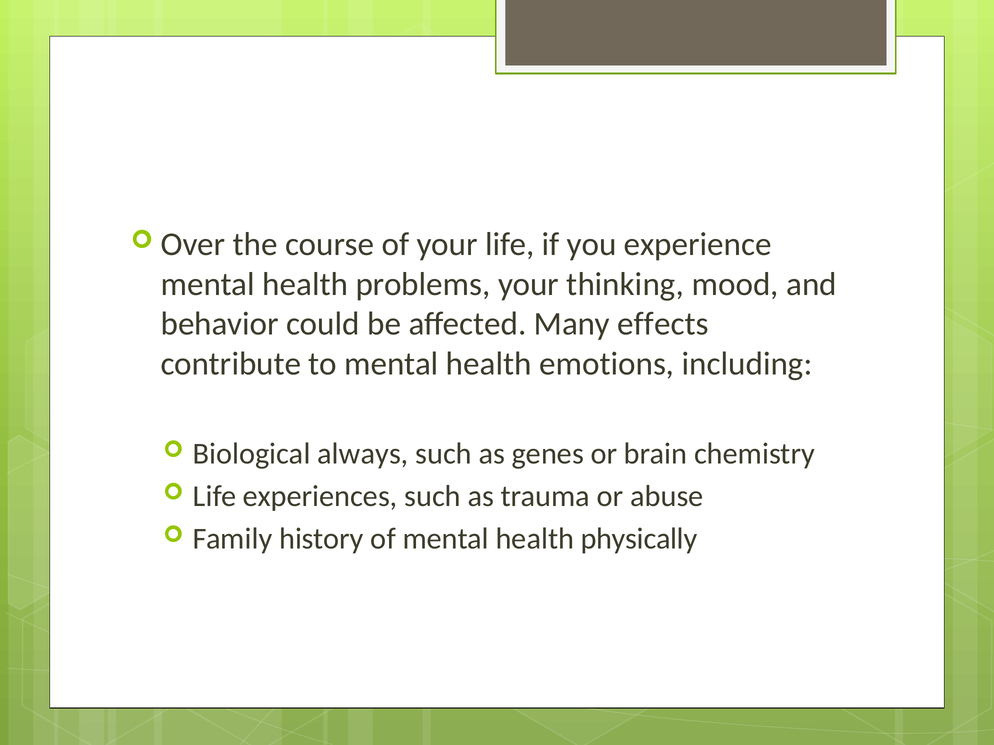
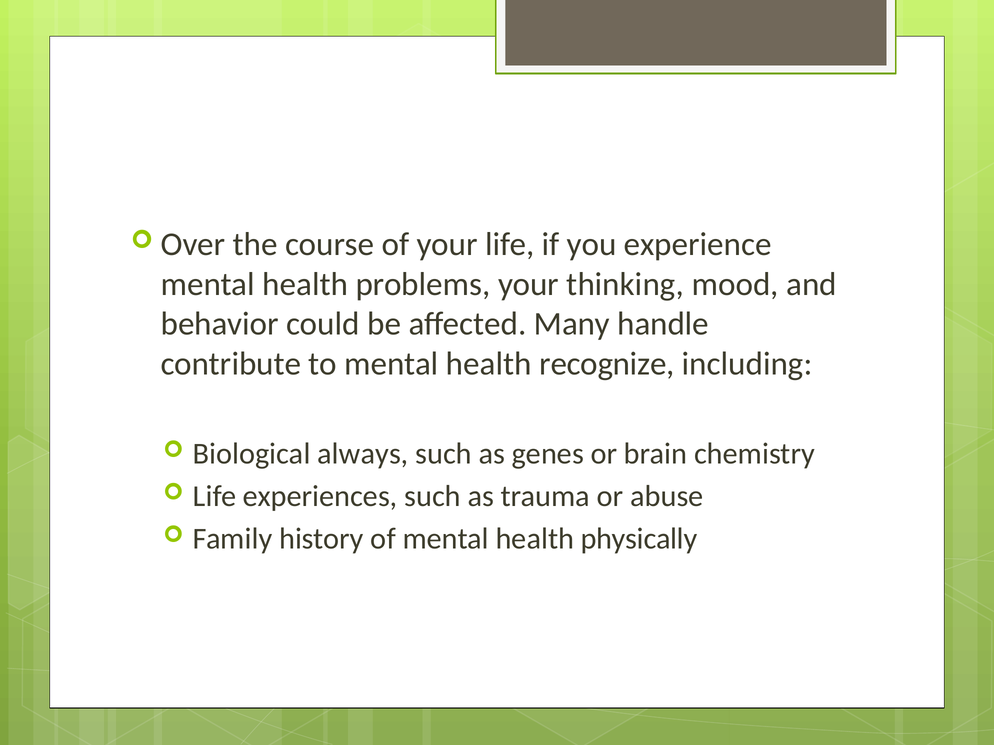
effects: effects -> handle (663, 324)
emotions: emotions -> recognize (607, 364)
